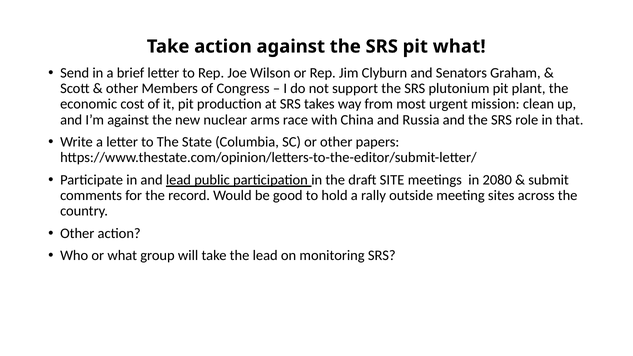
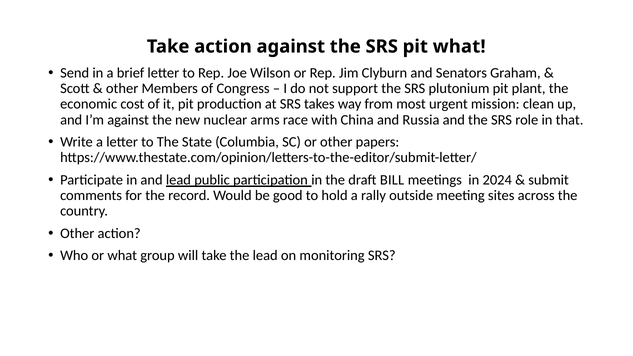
SITE: SITE -> BILL (392, 180)
2080: 2080 -> 2024 (497, 180)
